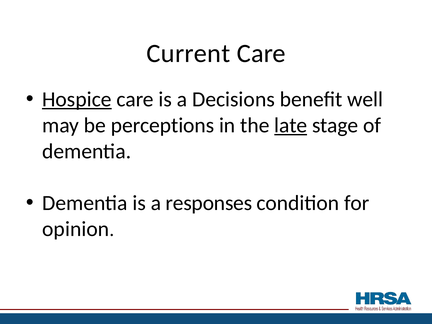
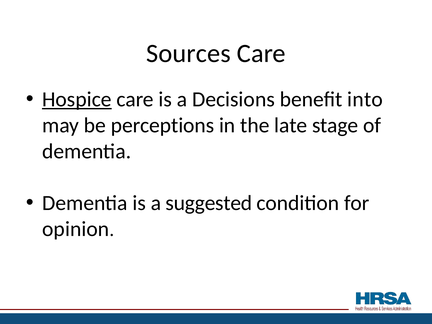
Current: Current -> Sources (188, 53)
well: well -> into (365, 99)
late underline: present -> none (291, 125)
responses: responses -> suggested (209, 203)
